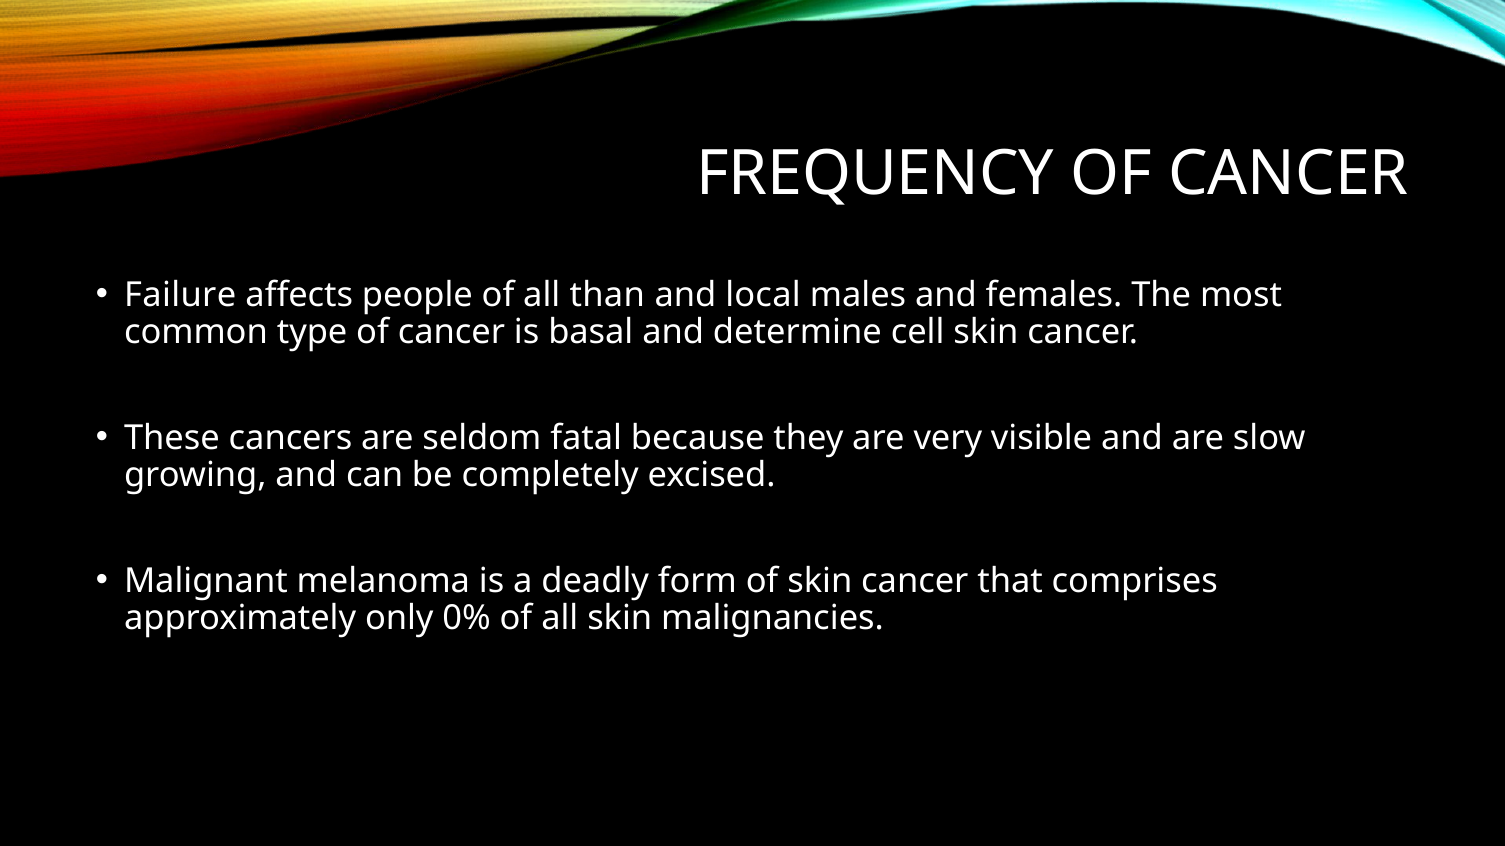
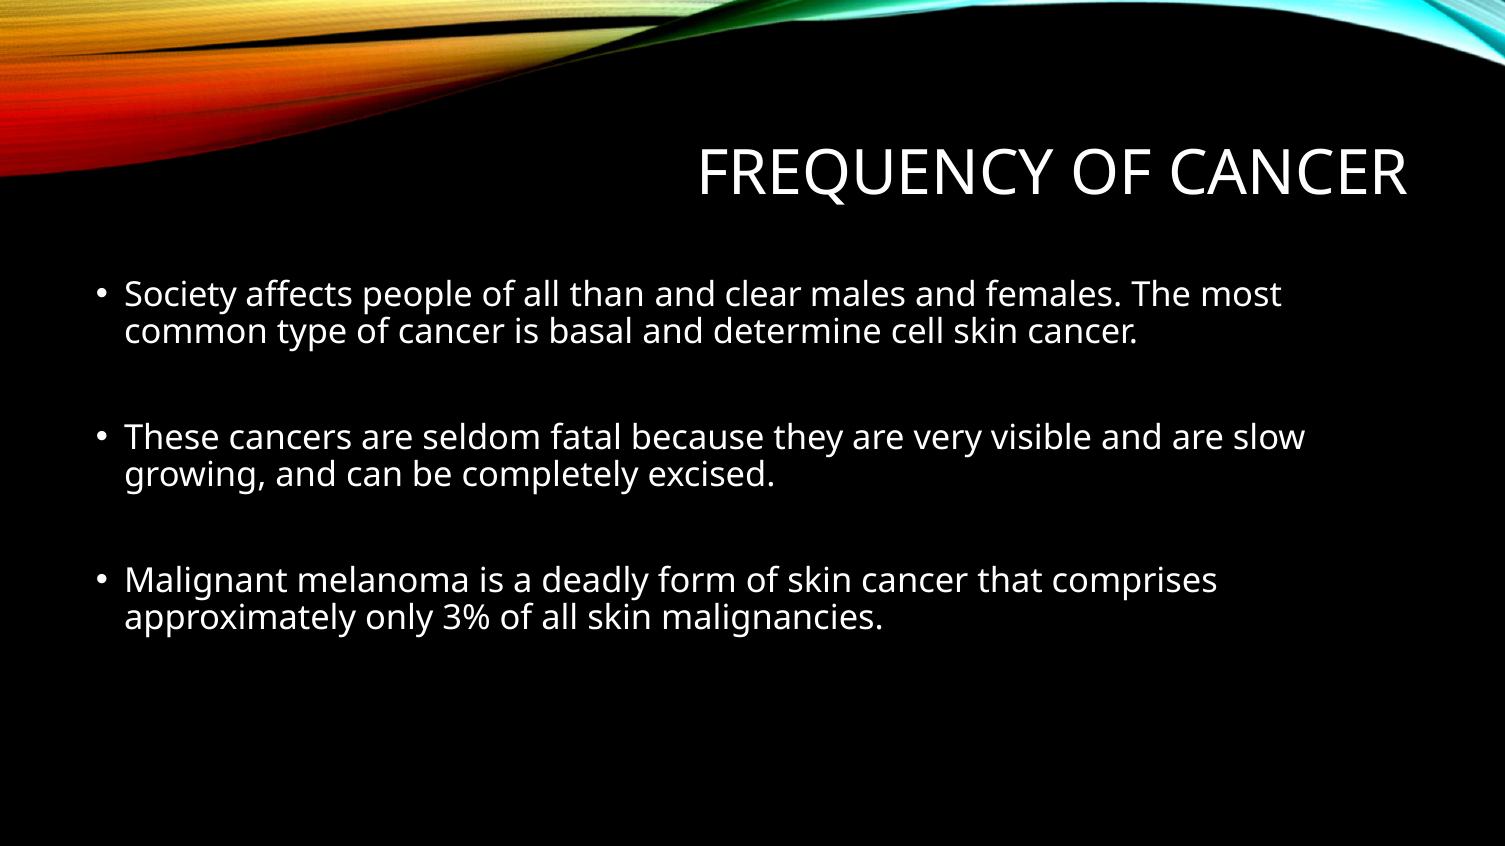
Failure: Failure -> Society (181, 295)
local: local -> clear (763, 295)
0%: 0% -> 3% (467, 618)
